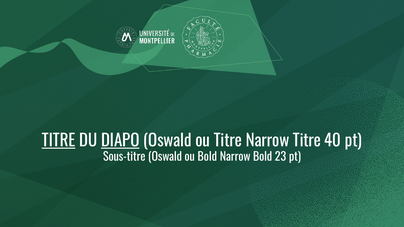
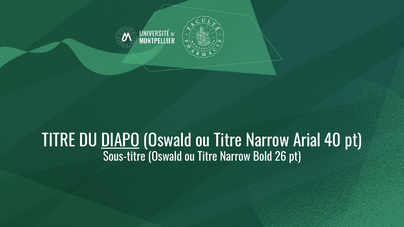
TITRE underline: present -> none (59, 141)
Narrow Titre: Titre -> Arial (307, 141)
Sous-titre Oswald ou Bold: Bold -> Titre (207, 157)
23: 23 -> 26 (281, 157)
